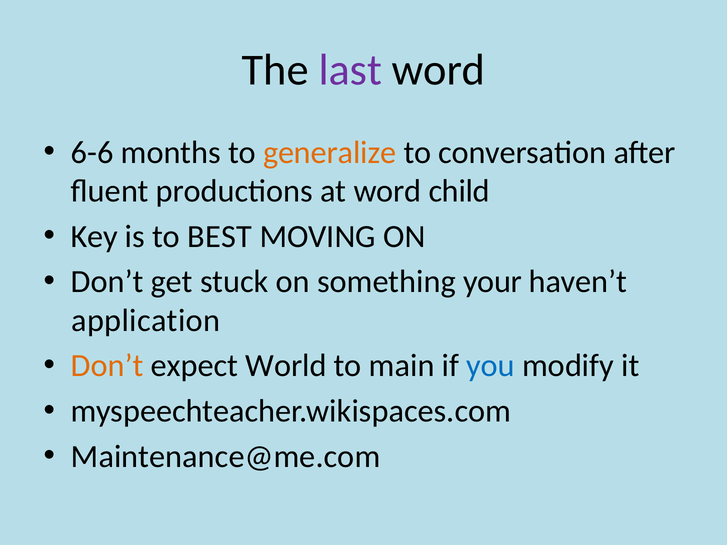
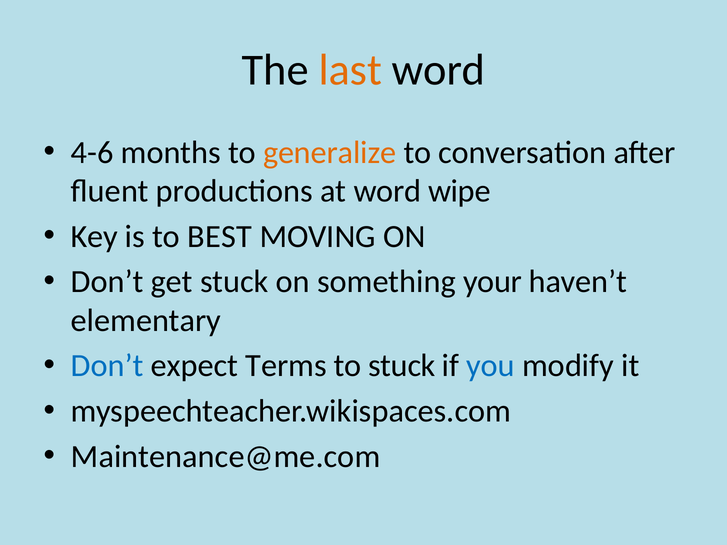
last colour: purple -> orange (350, 70)
6-6: 6-6 -> 4-6 (92, 153)
child: child -> wipe (459, 191)
application: application -> elementary (146, 321)
Don’t colour: orange -> blue (107, 366)
World: World -> Terms (286, 366)
to main: main -> stuck (402, 366)
